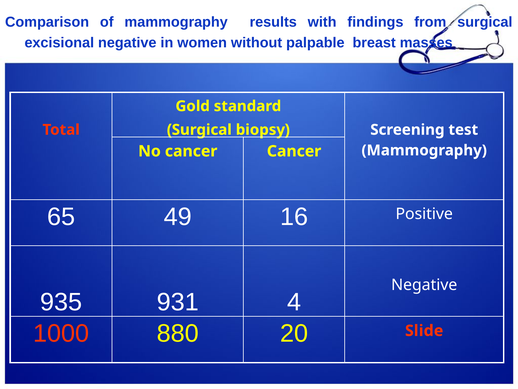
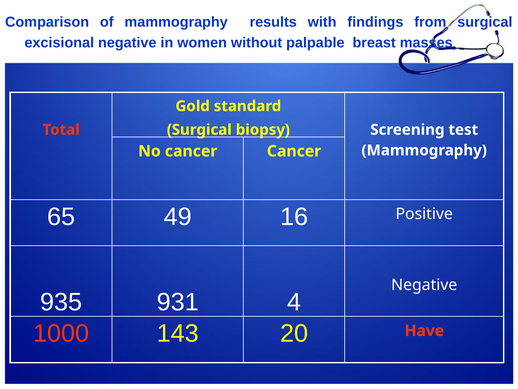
880: 880 -> 143 (178, 333)
Slide: Slide -> Have (424, 330)
